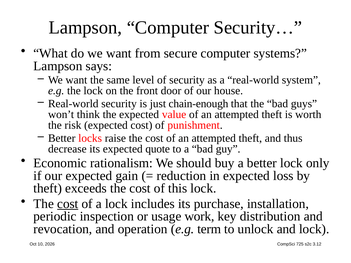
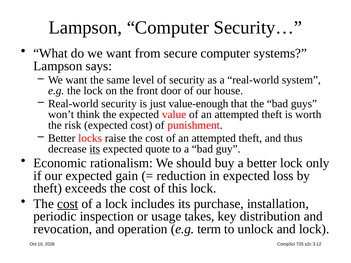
chain-enough: chain-enough -> value-enough (198, 104)
its underline: none -> present (95, 149)
work: work -> takes (199, 217)
